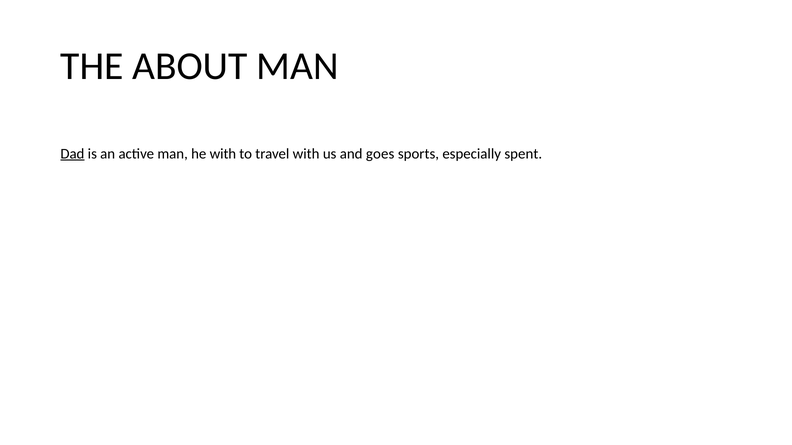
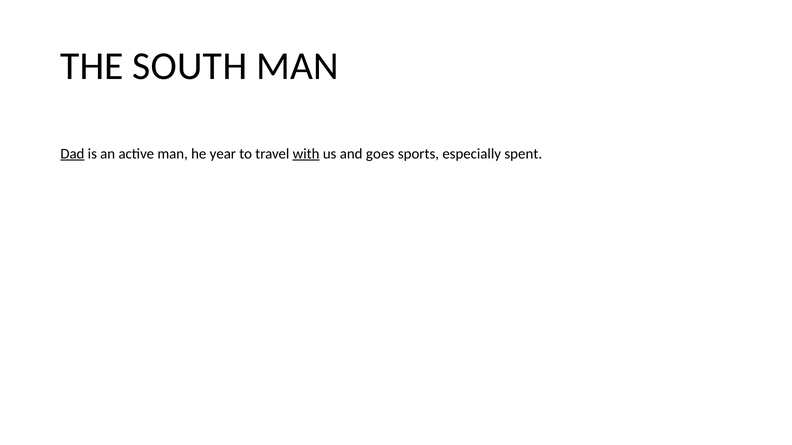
ABOUT: ABOUT -> SOUTH (190, 67)
he with: with -> year (223, 154)
with underline: none -> present (306, 154)
